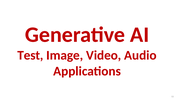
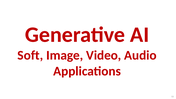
Test: Test -> Soft (30, 55)
